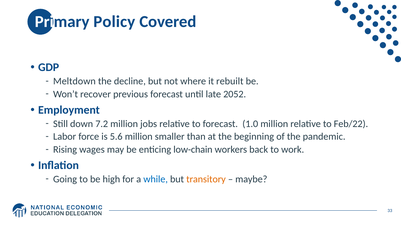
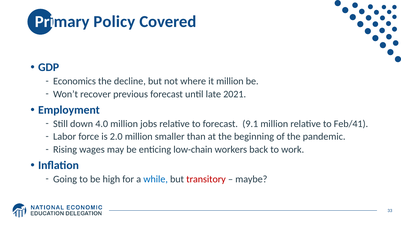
Meltdown: Meltdown -> Economics (75, 81)
it rebuilt: rebuilt -> million (230, 81)
2052: 2052 -> 2021 (235, 94)
7.2: 7.2 -> 4.0 (102, 124)
1.0: 1.0 -> 9.1 (250, 124)
Feb/22: Feb/22 -> Feb/41 (351, 124)
5.6: 5.6 -> 2.0 (116, 137)
transitory colour: orange -> red (206, 180)
